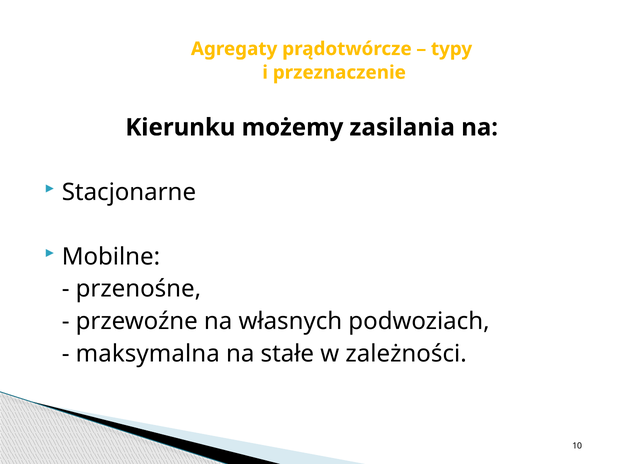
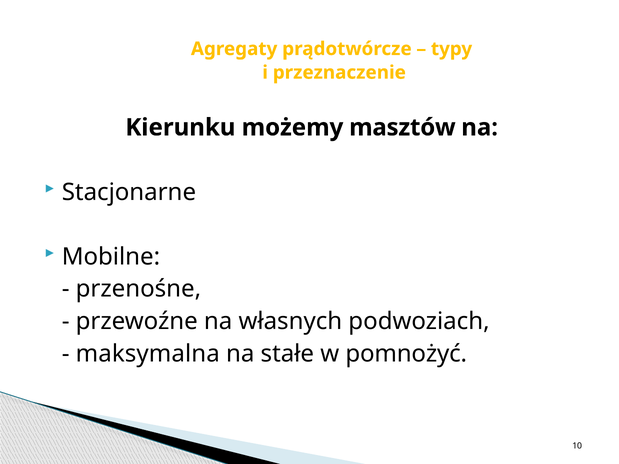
zasilania: zasilania -> masztów (402, 128)
zależności: zależności -> pomnożyć (406, 354)
